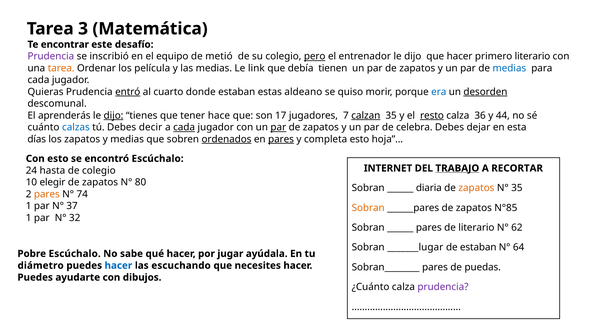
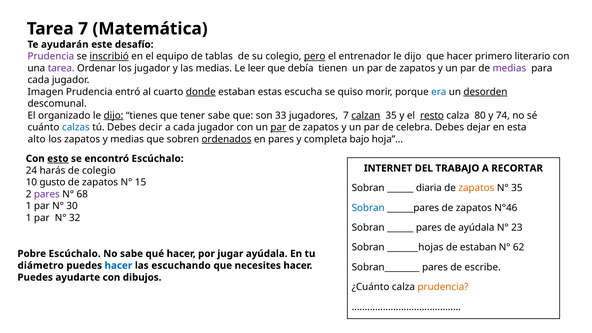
Tarea 3: 3 -> 7 (83, 29)
encontrar: encontrar -> ayudarán (65, 44)
inscribió underline: none -> present (109, 56)
metió: metió -> tablas (219, 56)
tarea colour: orange -> purple (61, 68)
los película: película -> jugador (152, 68)
link: link -> leer (256, 68)
medias colour: blue -> purple (509, 68)
Quieras: Quieras -> Imagen (45, 92)
entró underline: present -> none (128, 92)
donde underline: none -> present (201, 92)
aldeano: aldeano -> escucha (303, 92)
aprenderás: aprenderás -> organizado (64, 116)
tener hace: hace -> sabe (219, 116)
17: 17 -> 33 (281, 116)
36: 36 -> 80 (480, 116)
44: 44 -> 74 (503, 116)
cada underline: present -> none (184, 127)
días: días -> alto (37, 139)
pares underline: present -> none (281, 139)
completa esto: esto -> bajo (359, 139)
esto underline: none -> present (58, 159)
TRABAJO underline: present -> none (457, 168)
hasta: hasta -> harás (52, 170)
elegir: elegir -> gusto (53, 182)
80: 80 -> 15 (141, 182)
pares colour: orange -> purple (47, 194)
74: 74 -> 68 (82, 194)
37: 37 -> 30 (72, 206)
Sobran colour: orange -> blue (368, 208)
N°85: N°85 -> N°46 (506, 208)
de literario: literario -> ayúdala (476, 228)
62: 62 -> 23 (517, 228)
_______lugar: _______lugar -> _______hojas (415, 247)
64: 64 -> 62 (519, 247)
puedas: puedas -> escribe (483, 267)
prudencia colour: purple -> orange (443, 287)
